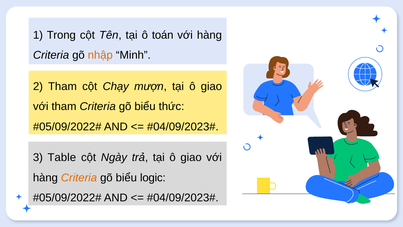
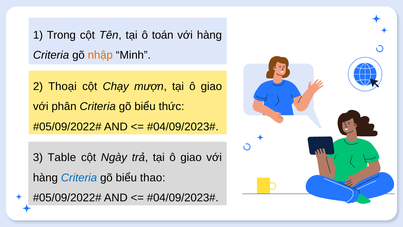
2 Tham: Tham -> Thoại (62, 86)
với tham: tham -> phân (64, 106)
Criteria colour: orange -> blue (79, 177)
logic: logic -> thao (153, 177)
